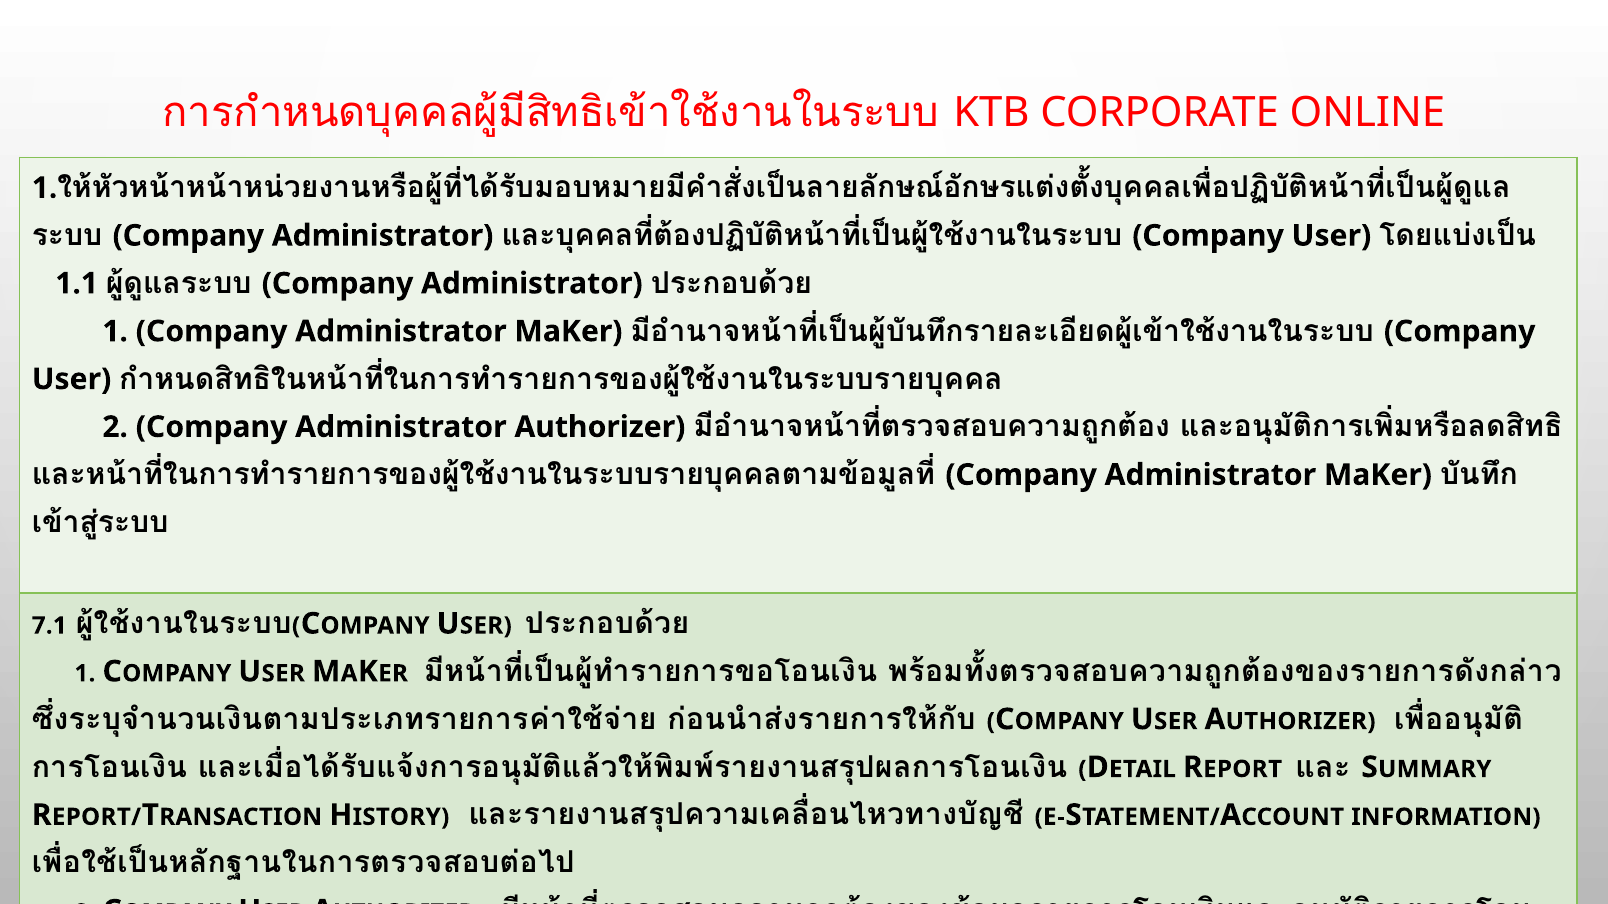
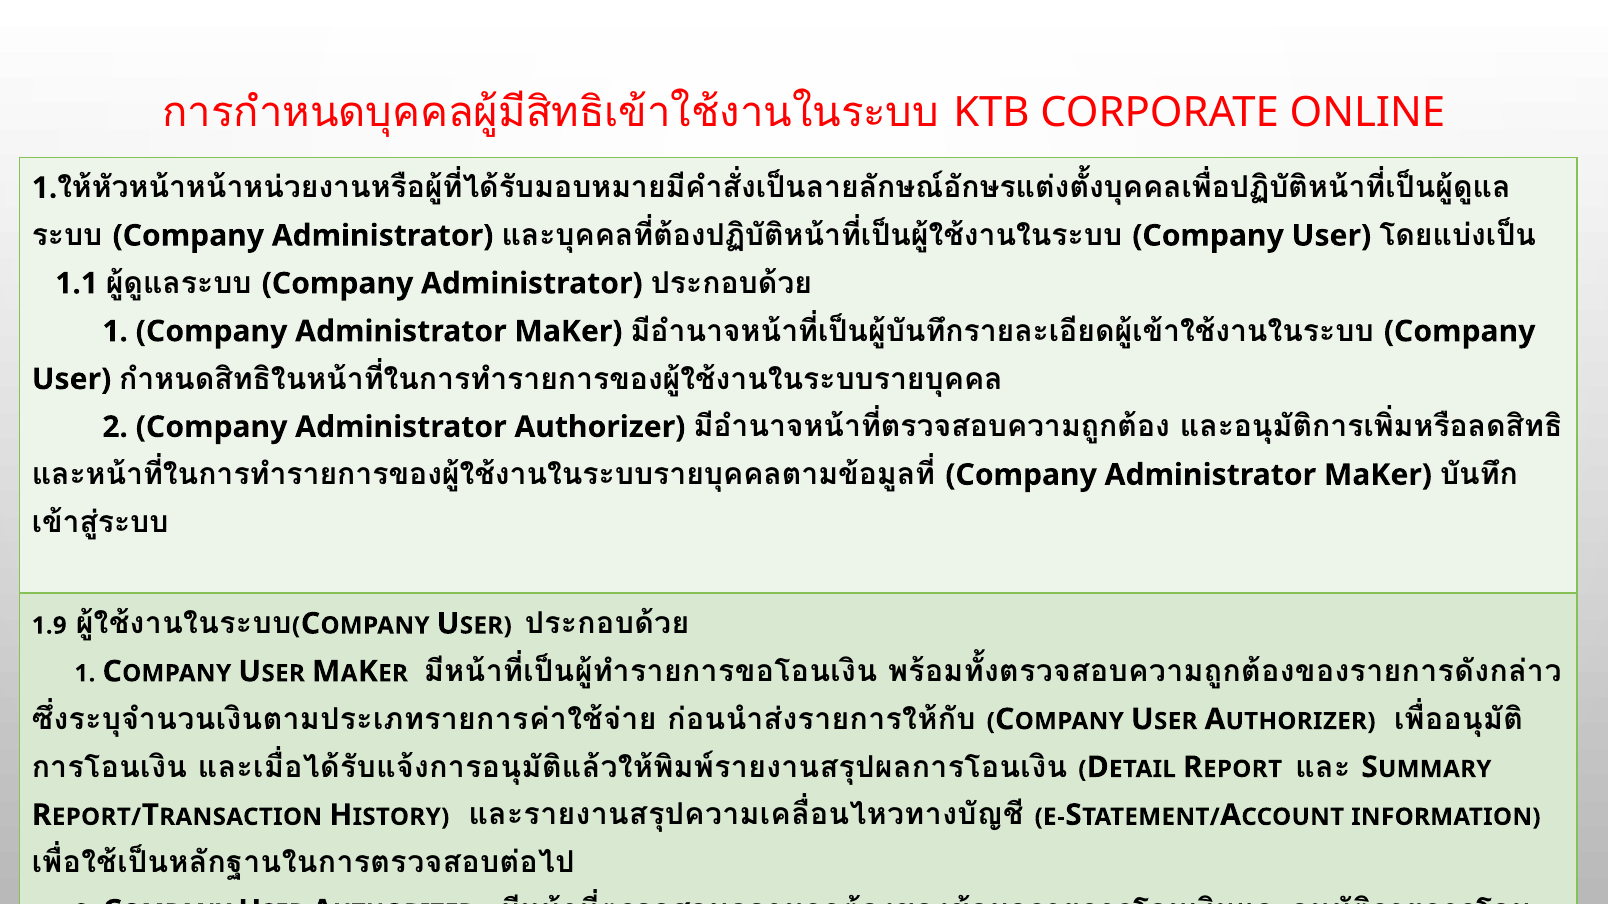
7.1: 7.1 -> 1.9 (49, 626)
